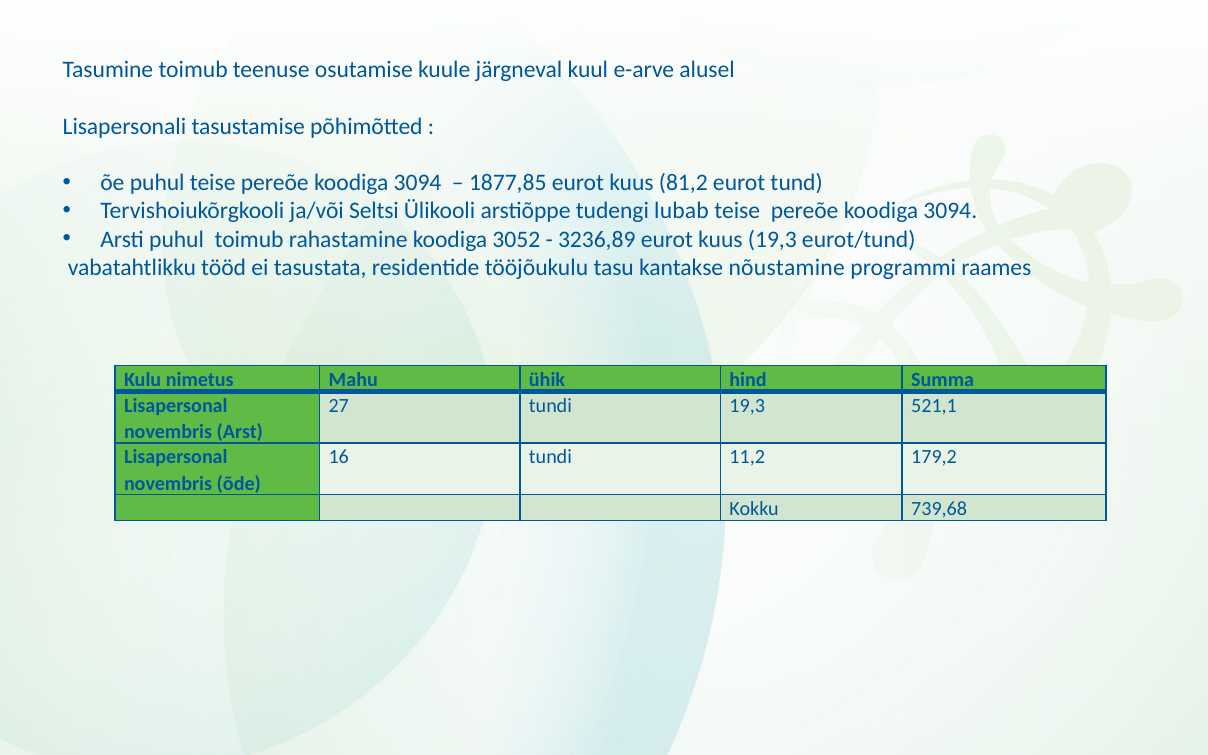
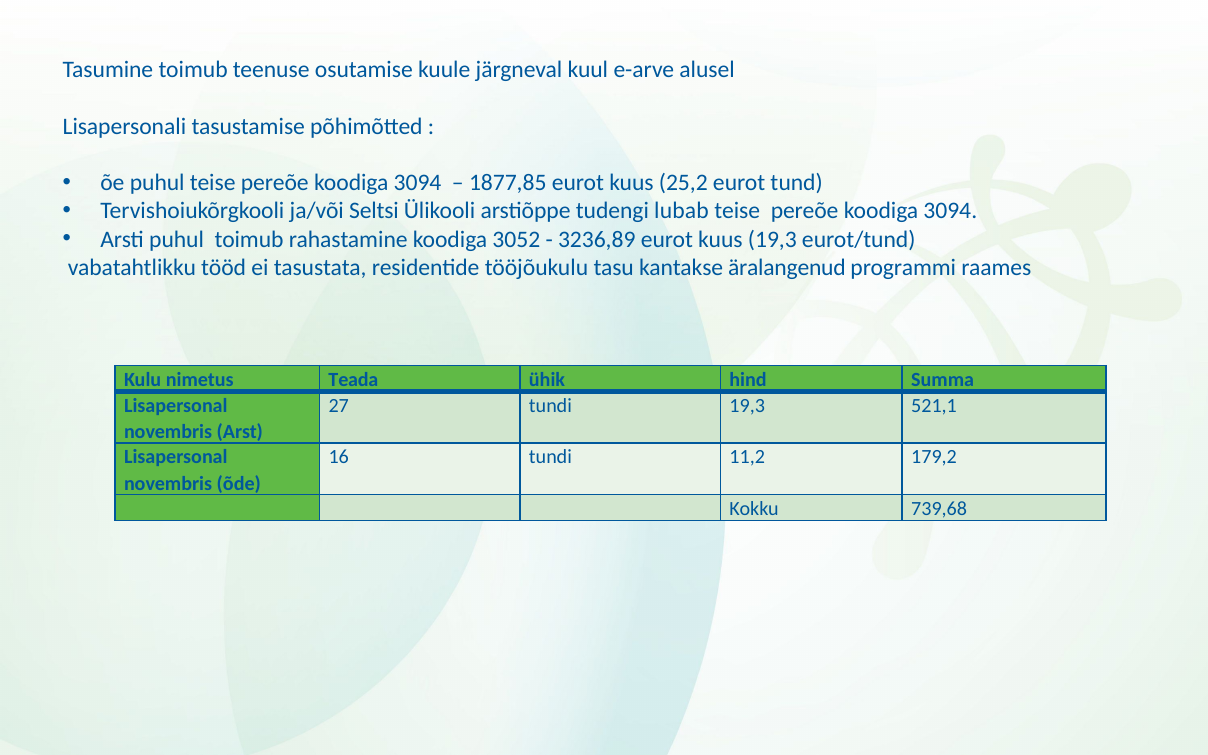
81,2: 81,2 -> 25,2 (683, 183)
nõustamine: nõustamine -> äralangenud (787, 268)
Mahu: Mahu -> Teada (353, 380)
